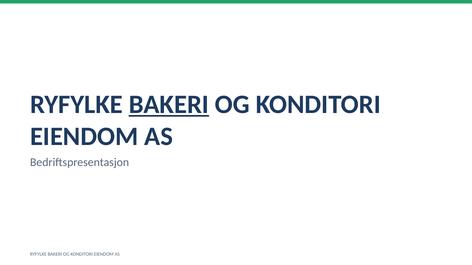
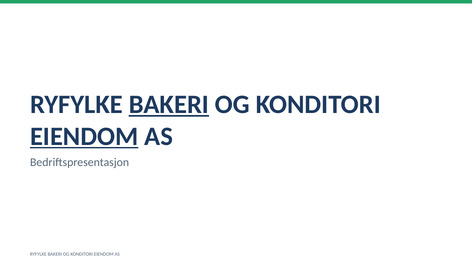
EIENDOM underline: none -> present (84, 137)
